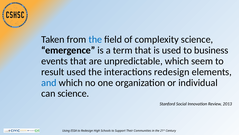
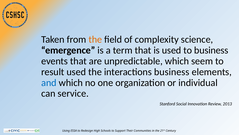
the colour: blue -> orange (95, 39)
interactions redesign: redesign -> business (172, 72)
can science: science -> service (73, 93)
